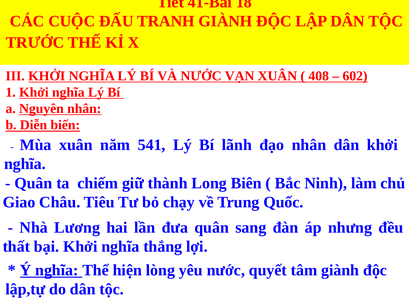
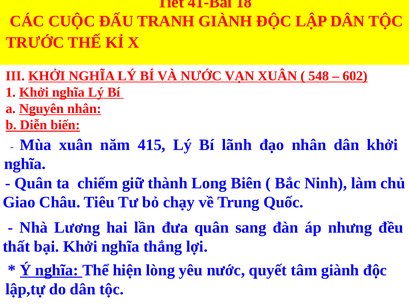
408: 408 -> 548 (319, 76)
541: 541 -> 415 (152, 145)
